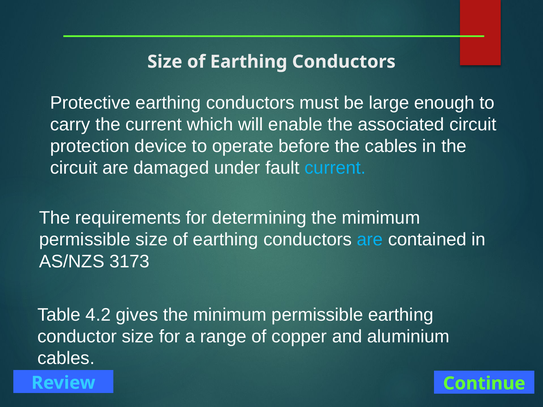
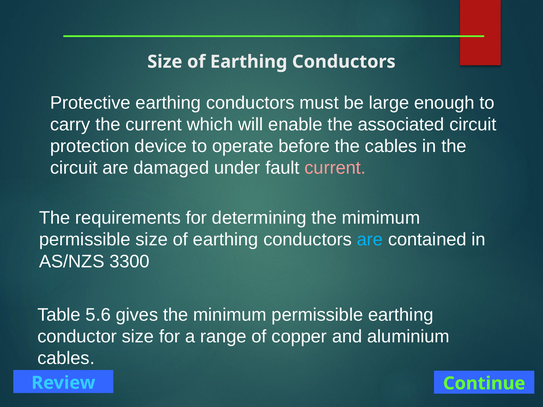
current colour: light blue -> pink (335, 168)
3173: 3173 -> 3300 (130, 262)
4.2: 4.2 -> 5.6 (98, 315)
